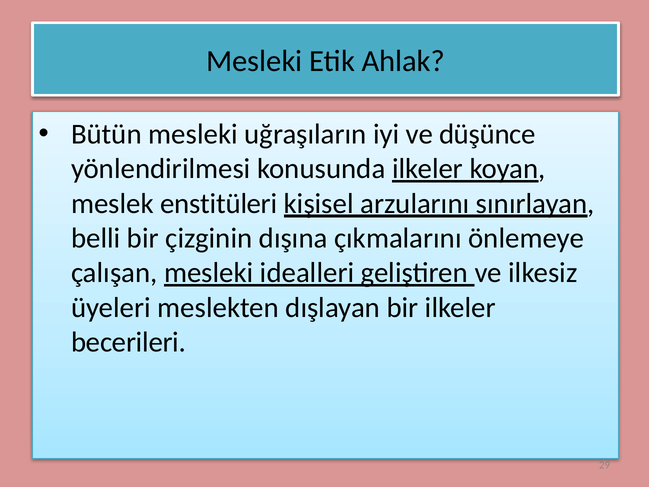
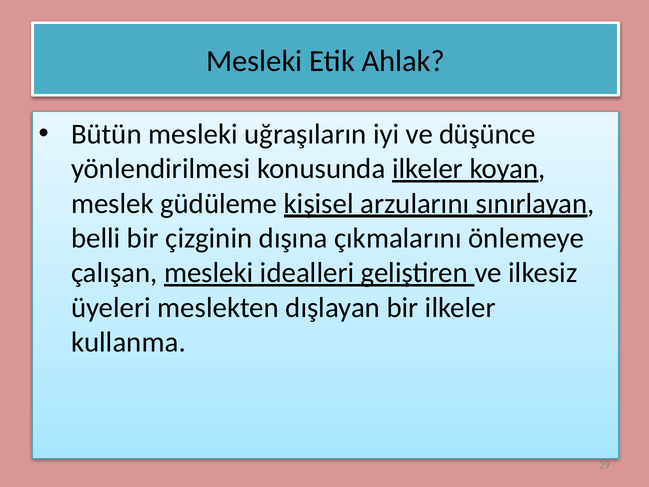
enstitüleri: enstitüleri -> güdüleme (219, 203)
becerileri: becerileri -> kullanma (128, 342)
